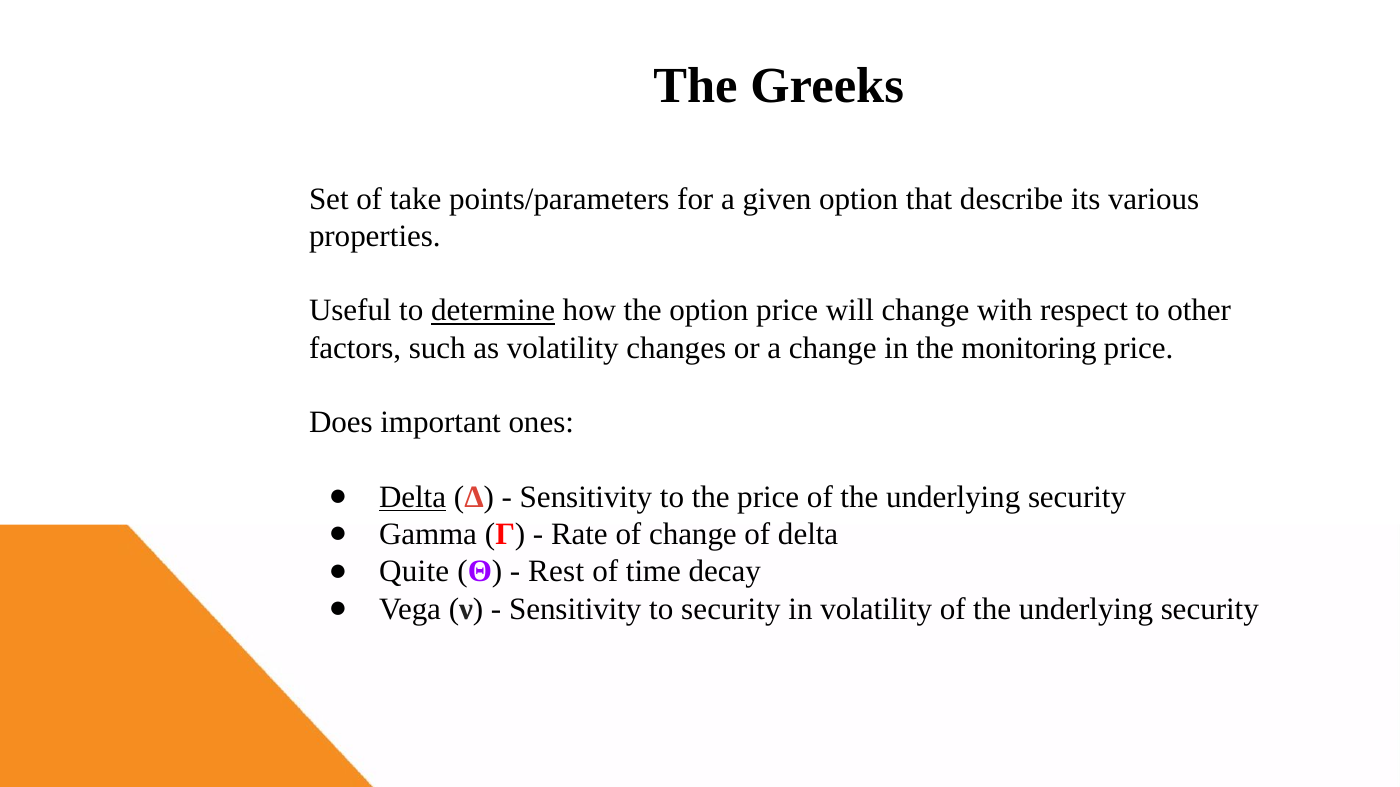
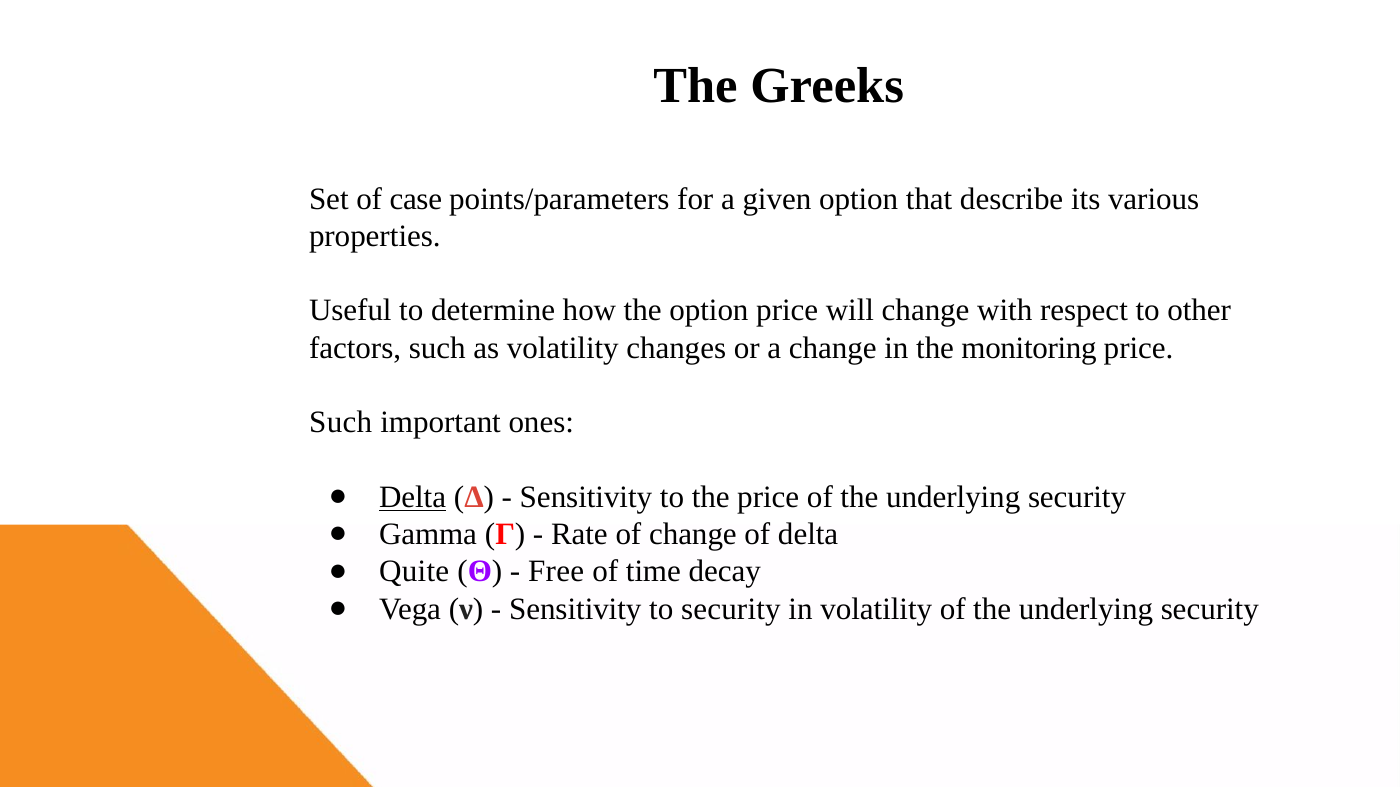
take: take -> case (416, 199)
determine underline: present -> none (493, 311)
Does: Does -> Such (341, 423)
Rest: Rest -> Free (556, 572)
